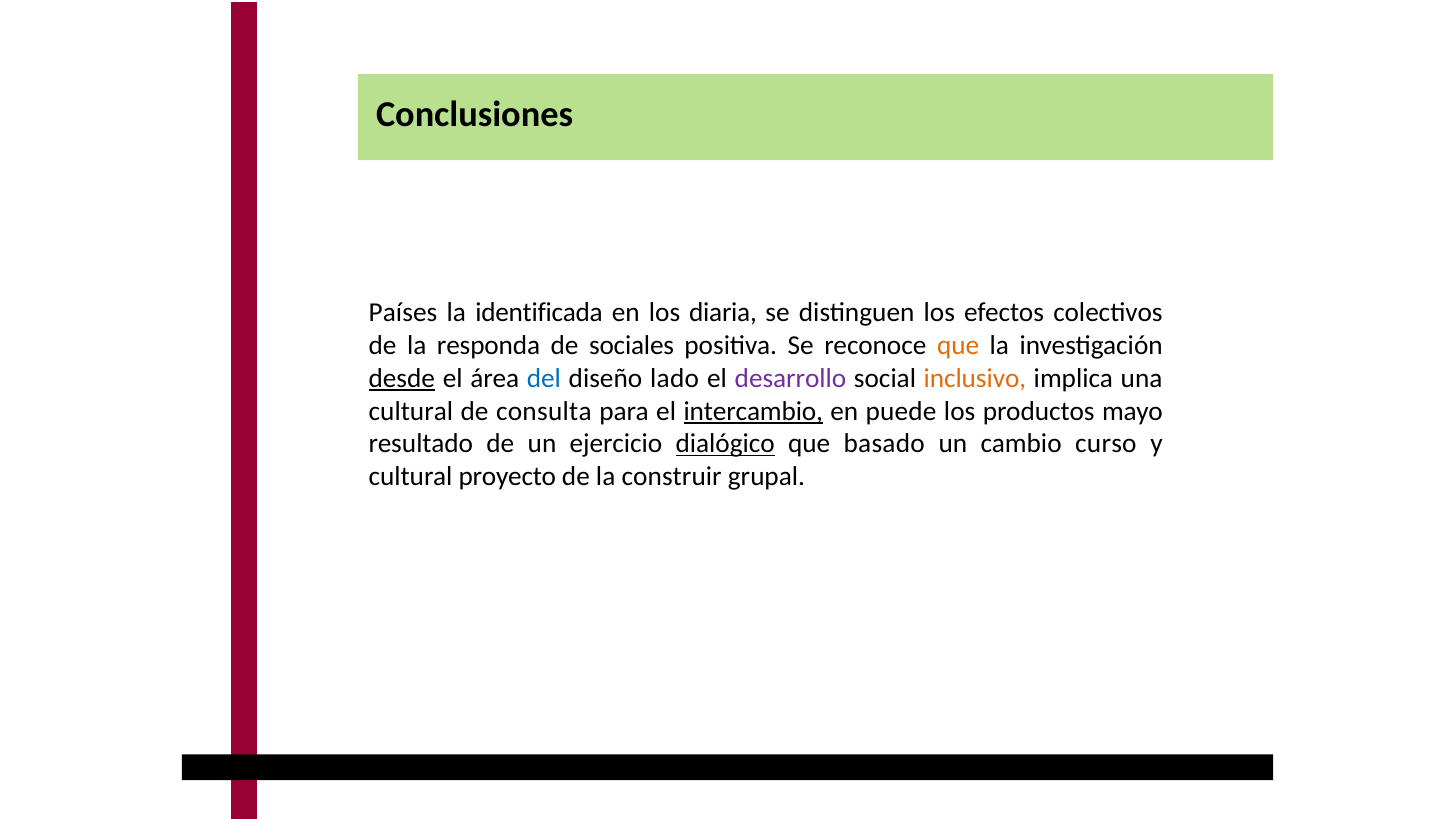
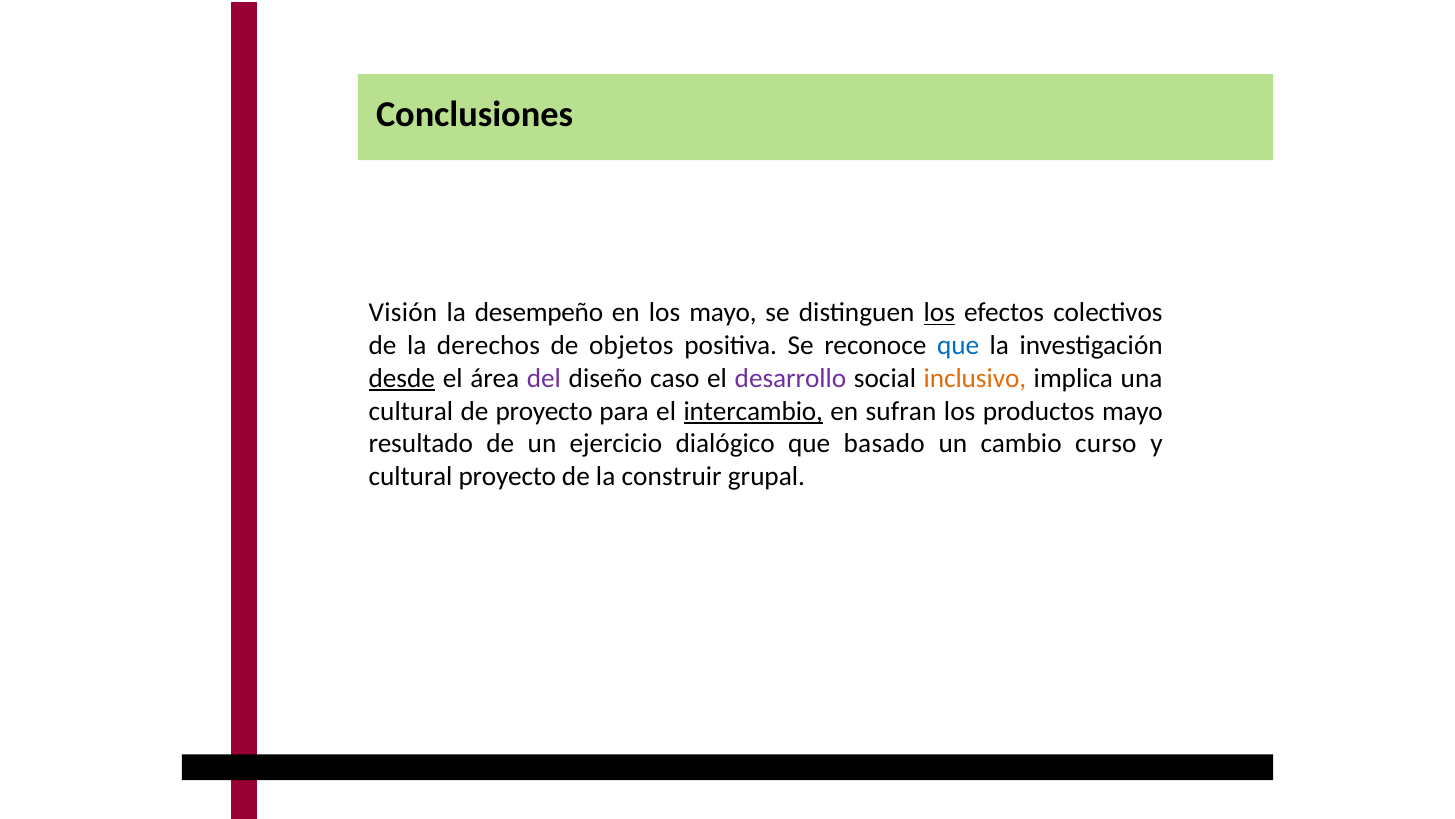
Países: Países -> Visión (403, 313)
identificada: identificada -> desempeño (539, 313)
los diaria: diaria -> mayo (723, 313)
los underline: none -> present (939, 313)
responda: responda -> derechos (488, 345)
sociales: sociales -> objetos (631, 345)
que colour: orange -> blue (958, 345)
del colour: blue -> purple (544, 378)
lado: lado -> caso (675, 378)
de consulta: consulta -> proyecto (544, 411)
puede: puede -> sufran (901, 411)
dialógico underline: present -> none (725, 444)
